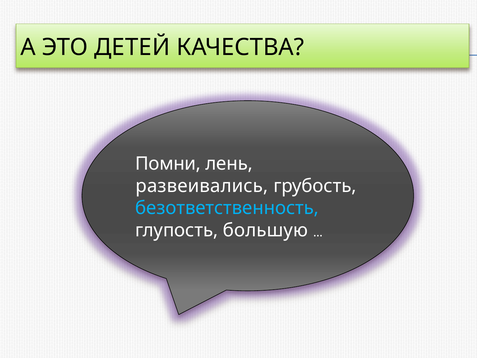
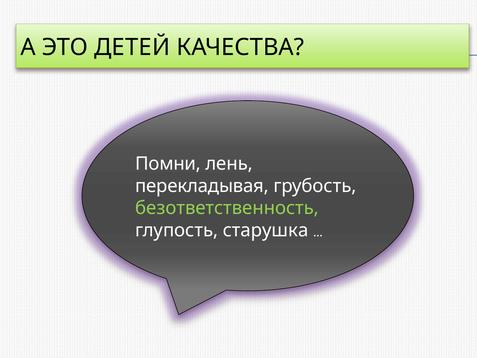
развеивались: развеивались -> перекладывая (202, 186)
безответственность colour: light blue -> light green (227, 208)
большую: большую -> старушка (266, 230)
